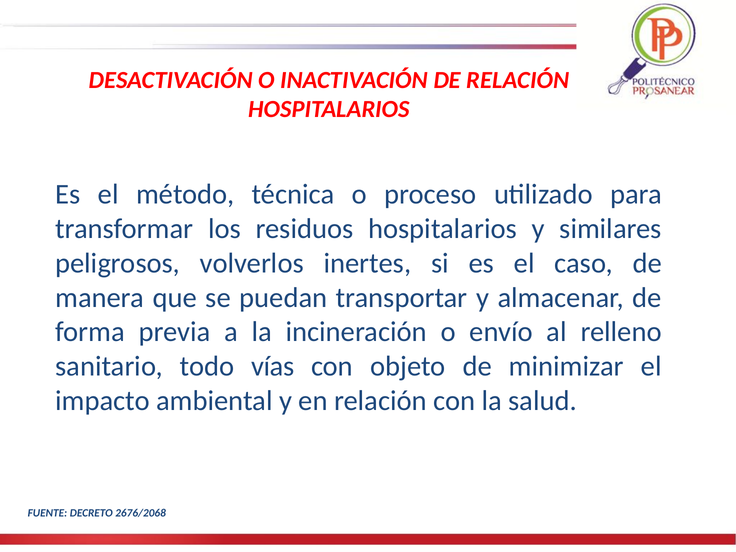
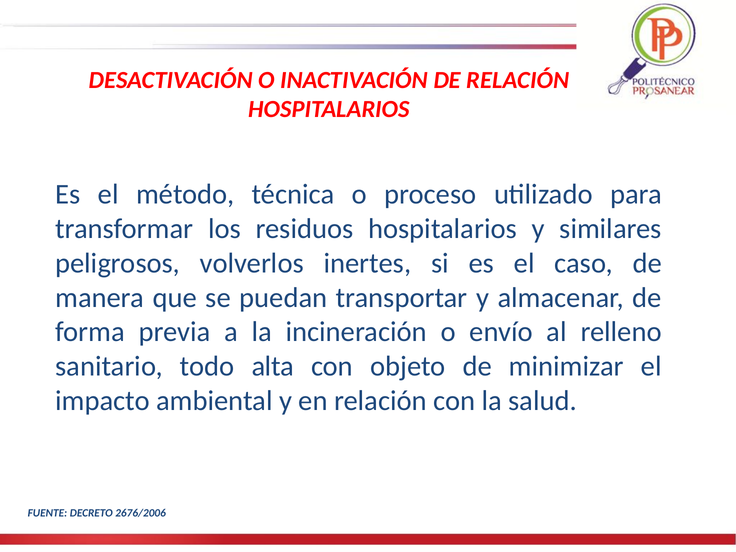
vías: vías -> alta (273, 366)
2676/2068: 2676/2068 -> 2676/2006 (141, 513)
